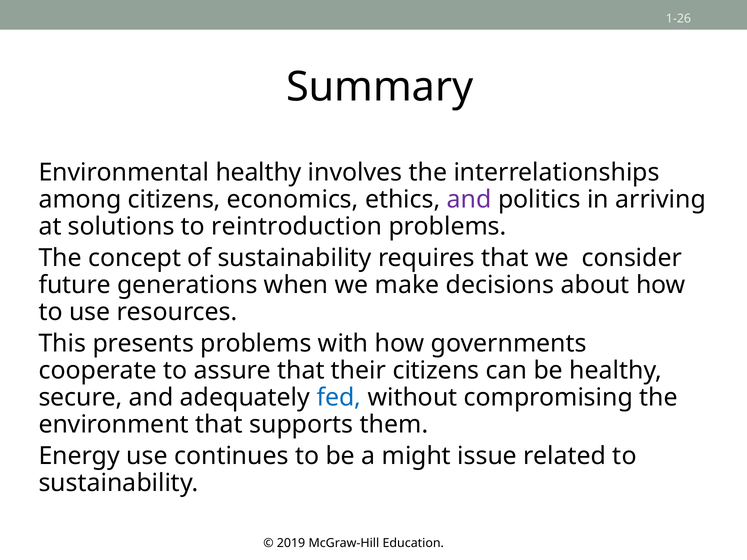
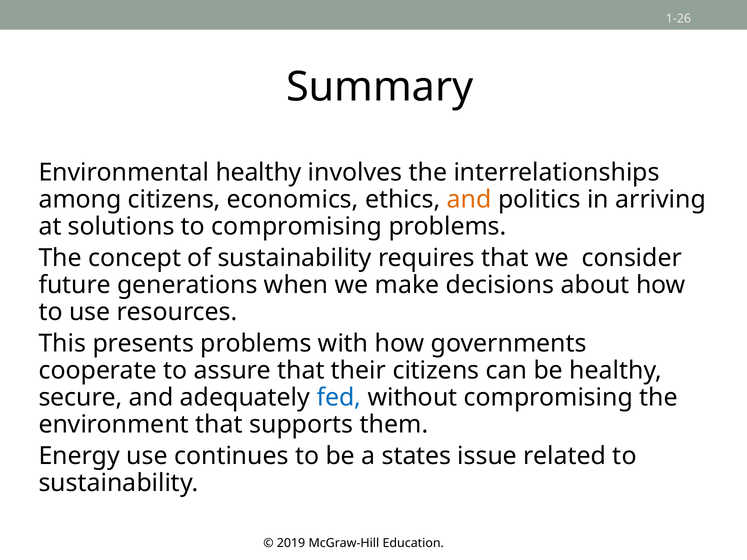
and colour: purple -> orange (469, 200)
to reintroduction: reintroduction -> compromising (297, 226)
might: might -> states (416, 456)
